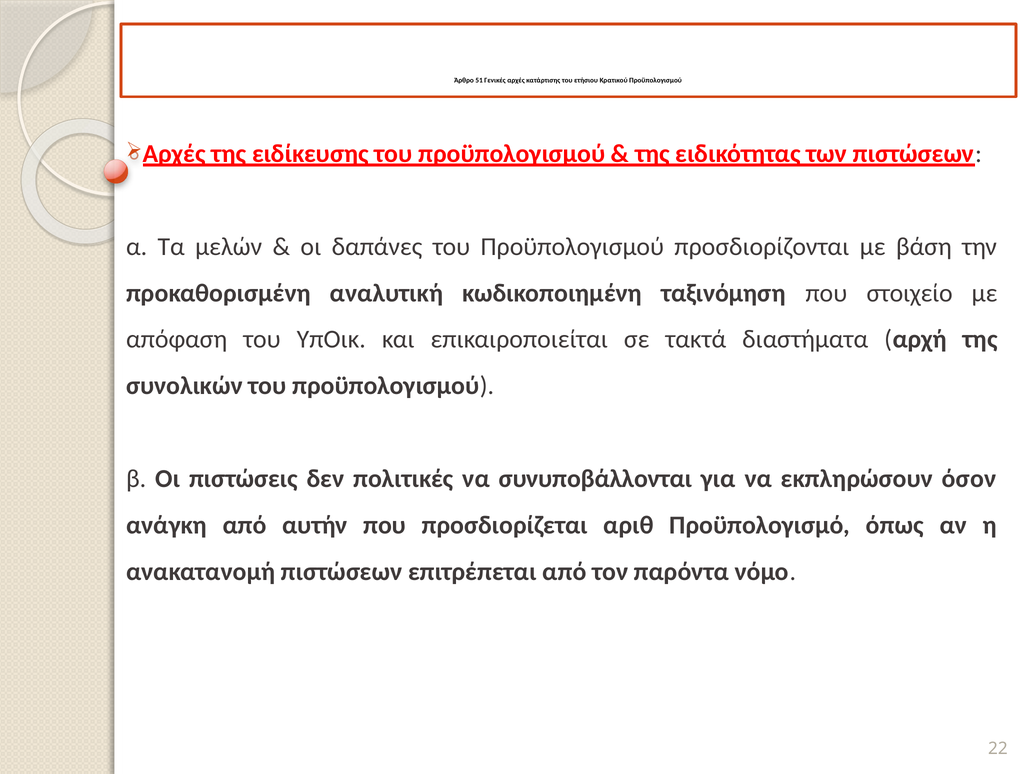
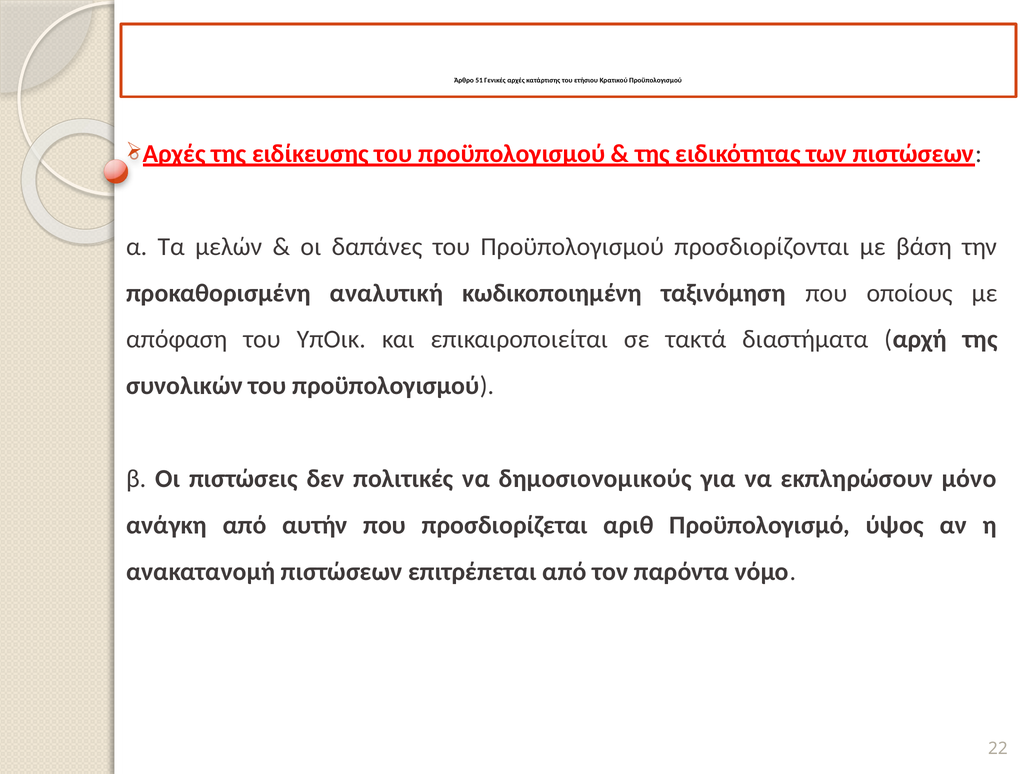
στοιχείο: στοιχείο -> οποίους (910, 293)
συνυποβάλλονται: συνυποβάλλονται -> δημοσιονομικούς (595, 479)
όσον: όσον -> μόνο (969, 479)
όπως: όπως -> ύψος (895, 525)
